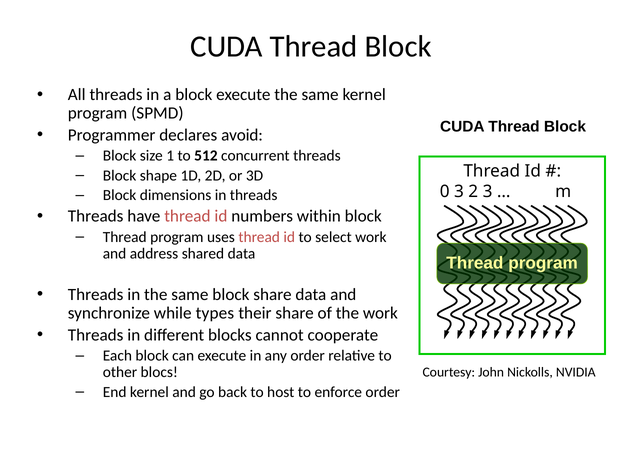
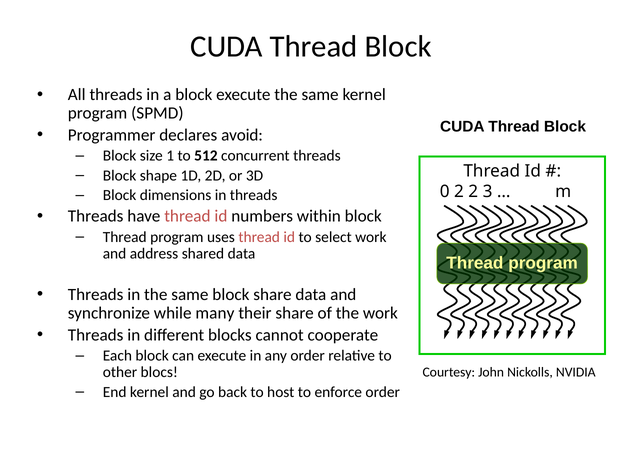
0 3: 3 -> 2 (459, 191)
types: types -> many (215, 313)
